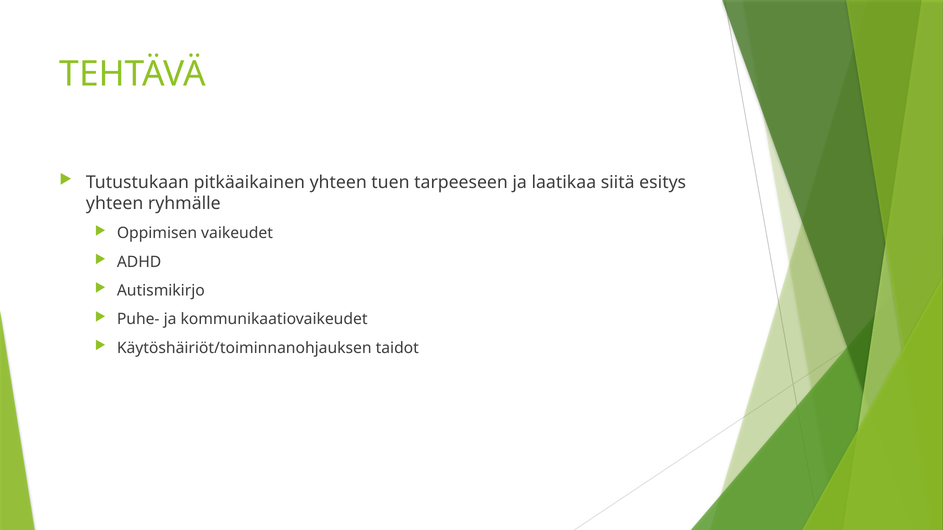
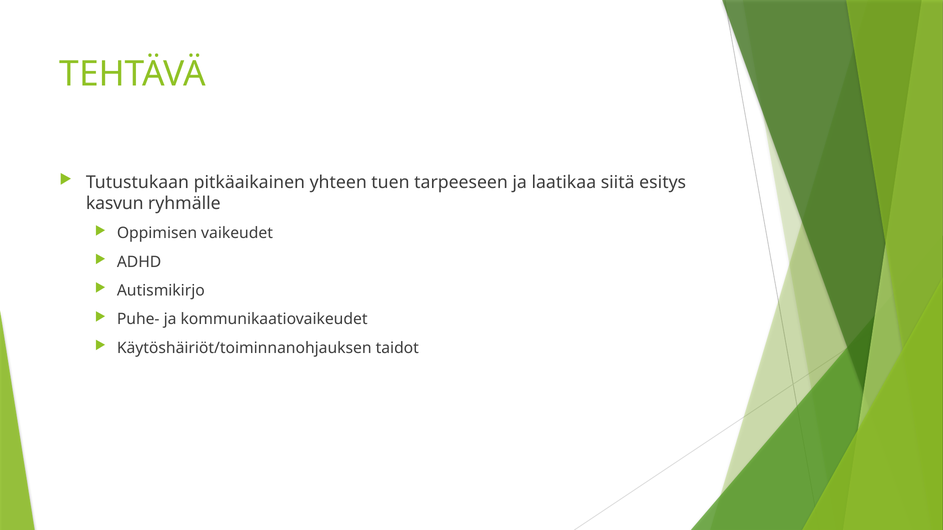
yhteen: yhteen -> kasvun (115, 204)
